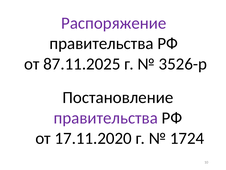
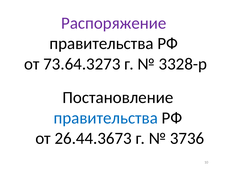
87.11.2025: 87.11.2025 -> 73.64.3273 (82, 64)
3526-р: 3526-р -> 3328-р (183, 64)
правительства colour: purple -> blue (106, 118)
17.11.2020: 17.11.2020 -> 26.44.3673 (93, 138)
1724: 1724 -> 3736 (187, 138)
